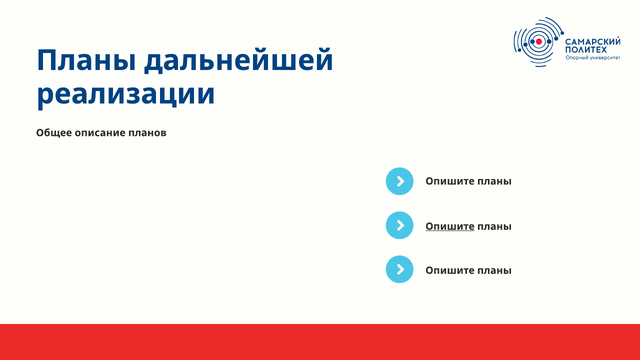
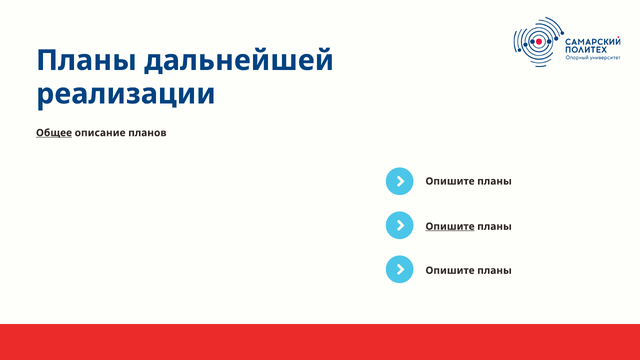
Общее underline: none -> present (54, 133)
